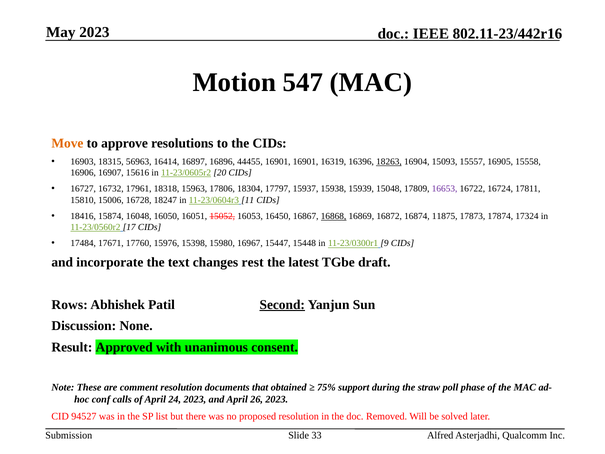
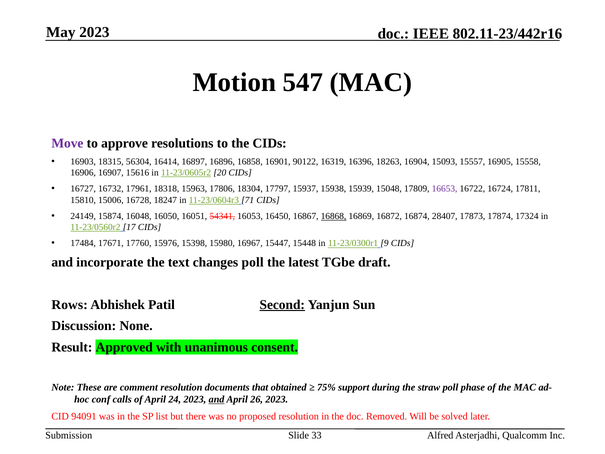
Move colour: orange -> purple (67, 143)
56963: 56963 -> 56304 (139, 161)
44455: 44455 -> 16858 (250, 161)
16901 16901: 16901 -> 90122 (306, 161)
18263 underline: present -> none (389, 161)
11: 11 -> 71 (248, 200)
18416: 18416 -> 24149 (83, 216)
15052: 15052 -> 54341 (222, 216)
11875: 11875 -> 28407 (445, 216)
changes rest: rest -> poll (253, 262)
and underline: none -> present (217, 399)
94527: 94527 -> 94091 (84, 416)
